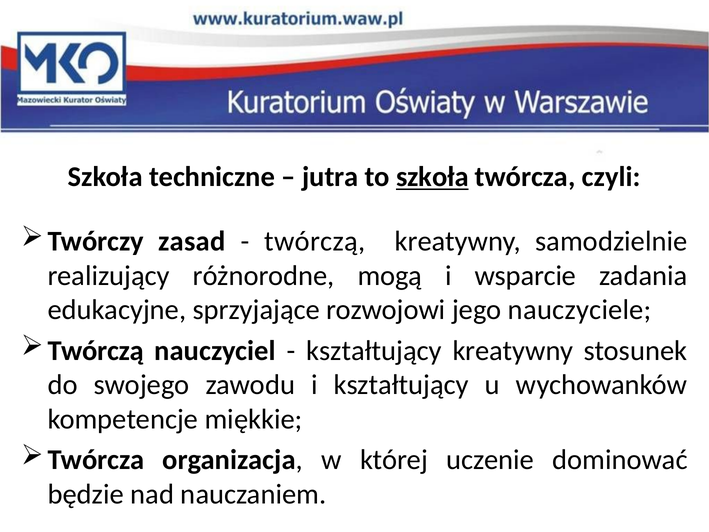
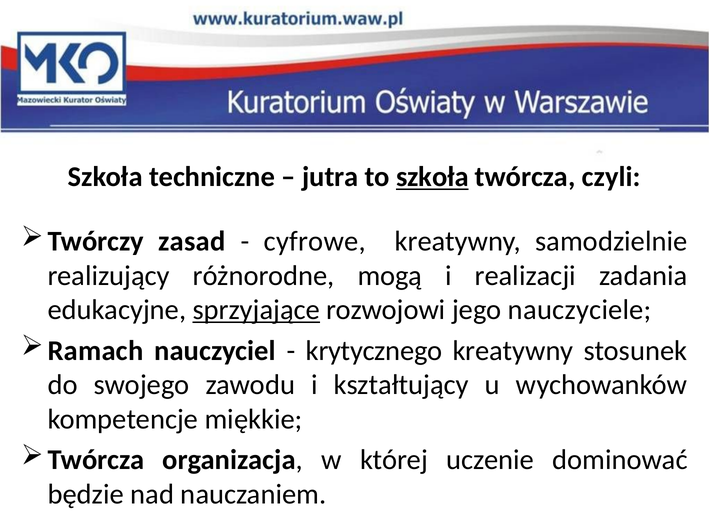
twórczą: twórczą -> cyfrowe (315, 241)
wsparcie: wsparcie -> realizacji (525, 276)
sprzyjające underline: none -> present (256, 310)
Twórczą: Twórczą -> Ramach (96, 350)
kształtujący: kształtujący -> krytycznego (374, 350)
